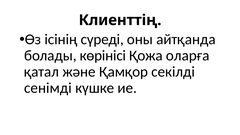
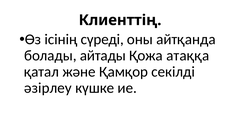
көрінісі: көрінісі -> айтады (103, 56)
оларға: оларға -> атаққа (188, 56)
сенімді: сенімді -> әзірлеу (48, 88)
